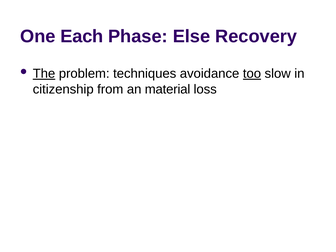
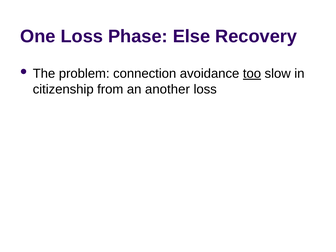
One Each: Each -> Loss (82, 36)
The underline: present -> none (44, 74)
techniques: techniques -> connection (145, 74)
material: material -> another (167, 89)
